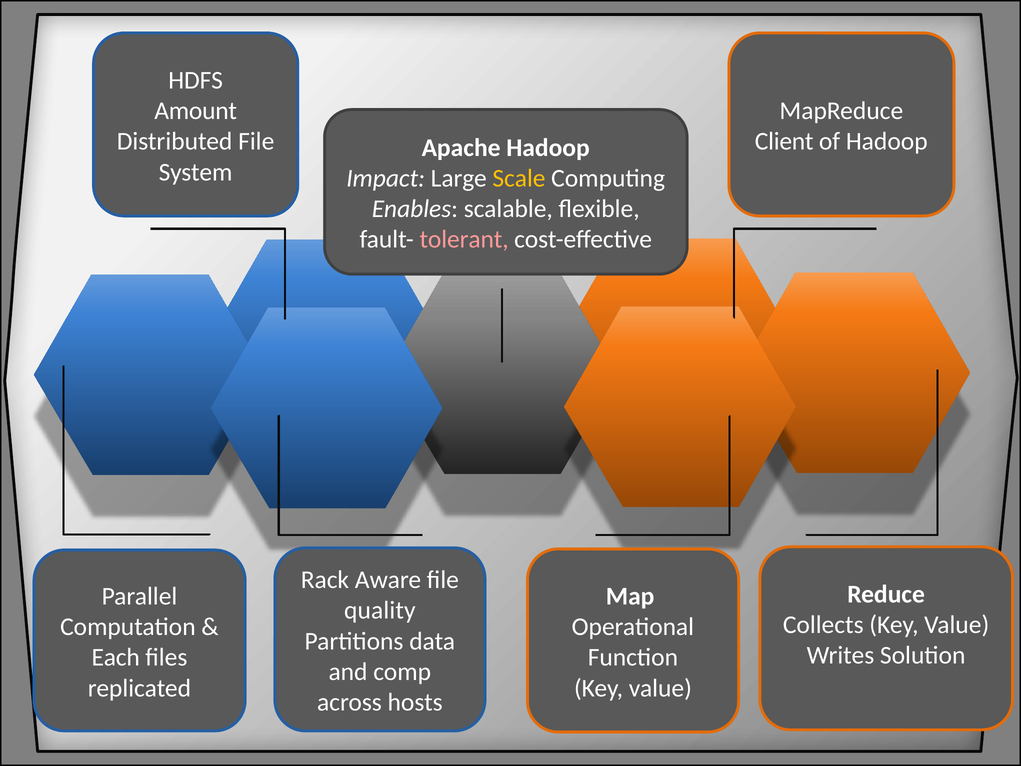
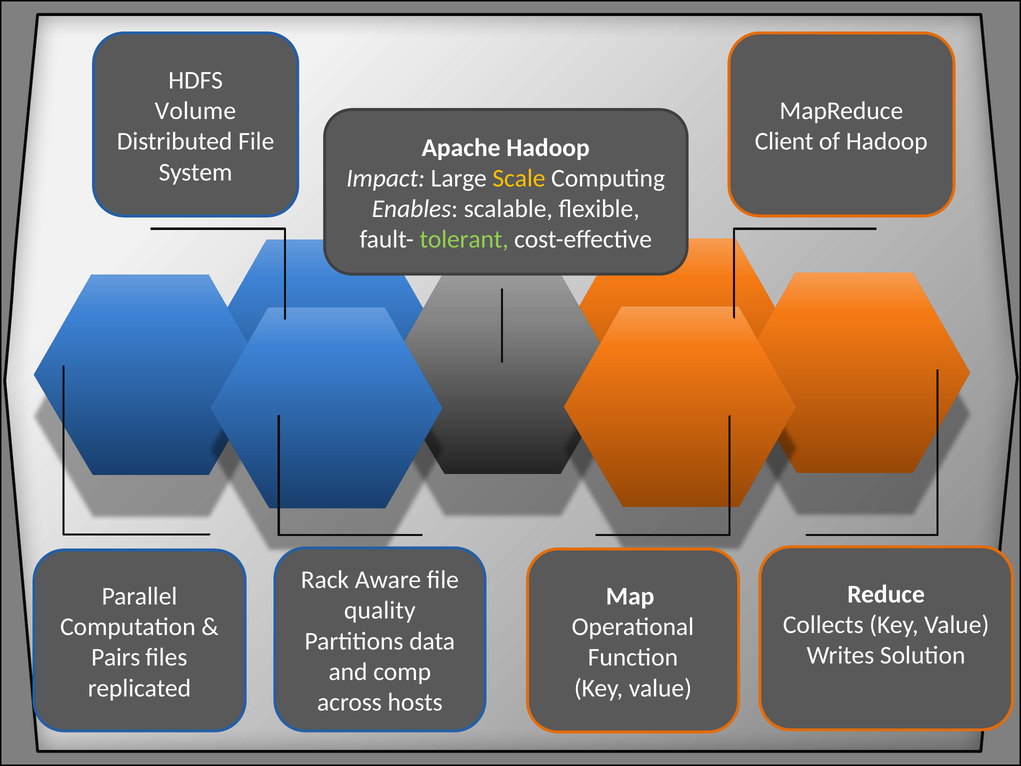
Amount: Amount -> Volume (195, 111)
tolerant colour: pink -> light green (464, 239)
Each: Each -> Pairs (116, 657)
